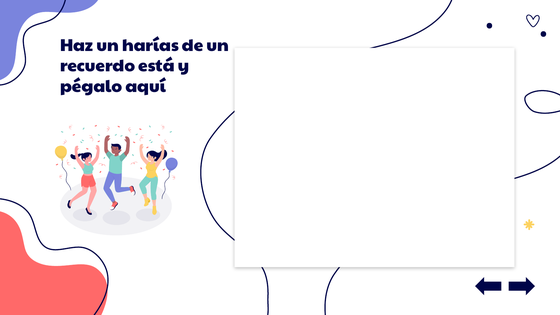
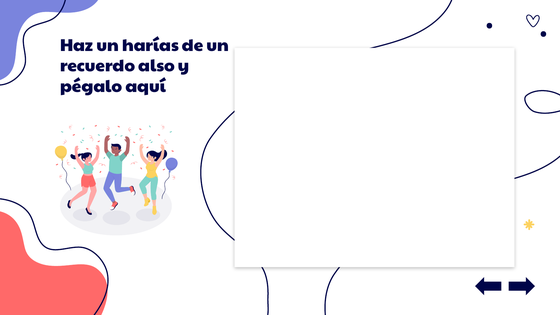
está: está -> also (157, 66)
